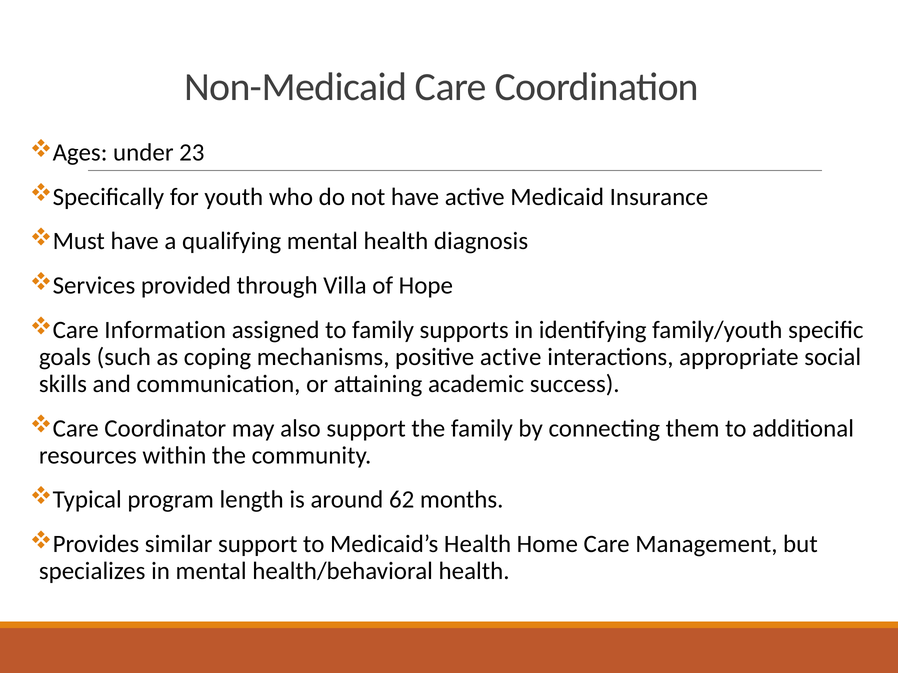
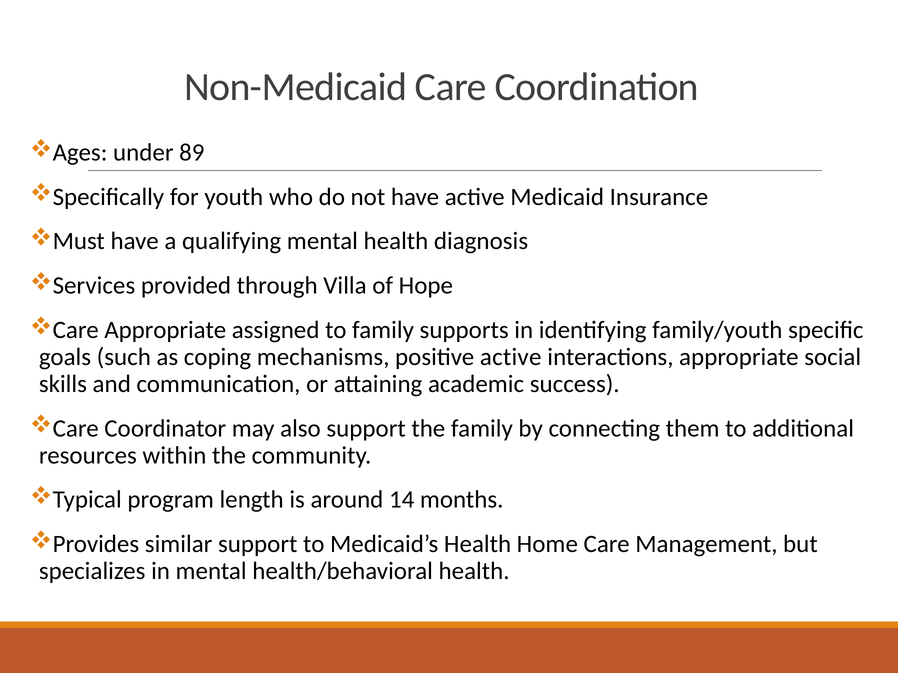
23: 23 -> 89 (192, 153)
Care Information: Information -> Appropriate (165, 330)
62: 62 -> 14 (402, 500)
